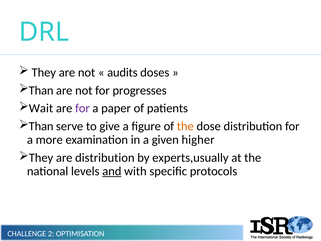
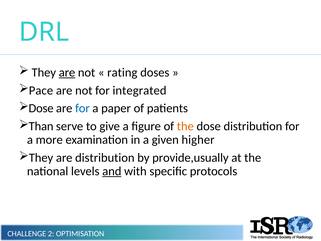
are underline: none -> present (67, 72)
audits: audits -> rating (122, 72)
Than: Than -> Pace (41, 90)
progresses: progresses -> integrated (139, 90)
Wait: Wait -> Dose (41, 108)
for colour: purple -> blue (82, 108)
experts,usually: experts,usually -> provide,usually (190, 158)
